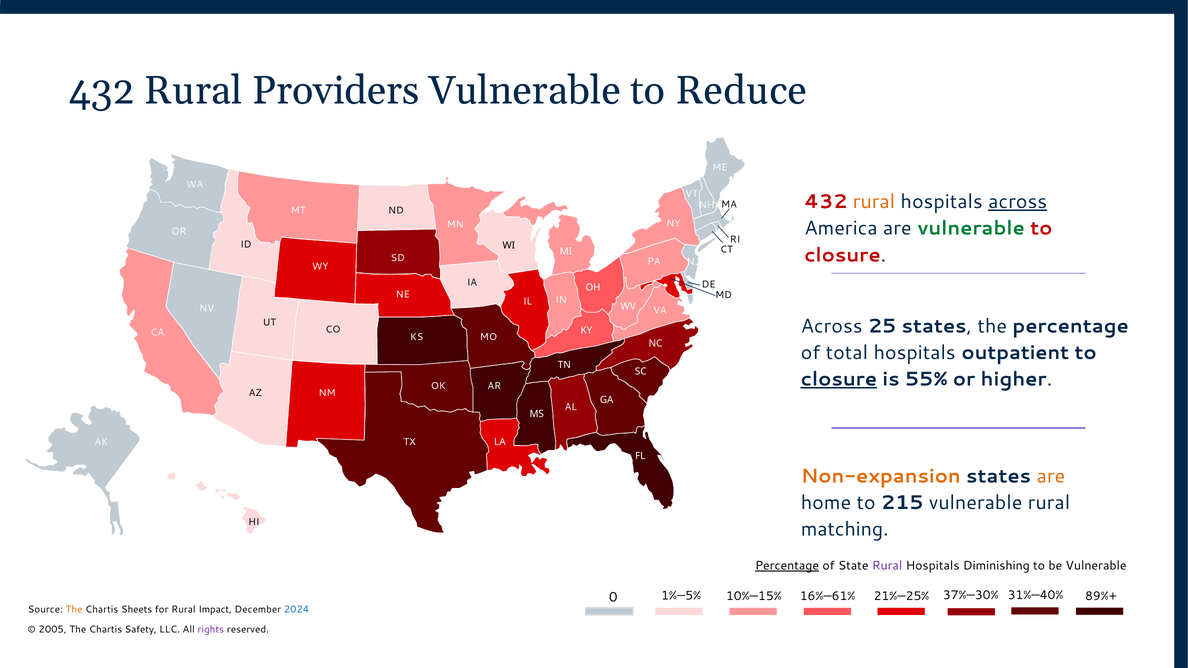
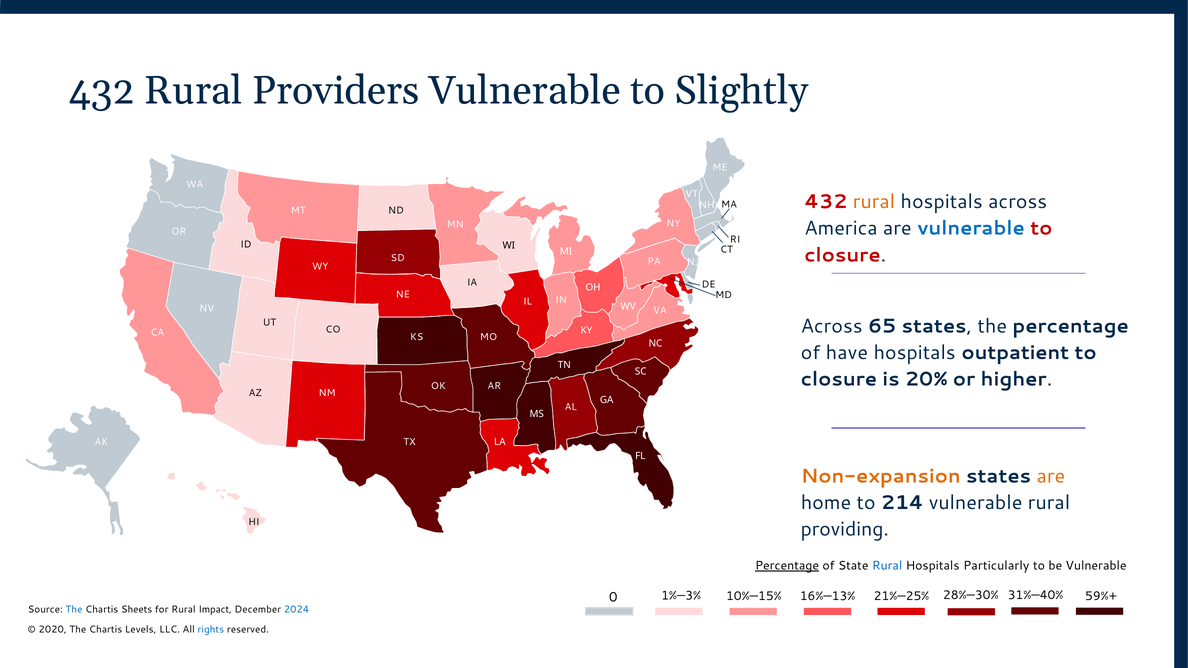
Reduce: Reduce -> Slightly (741, 90)
across underline: present -> none (1018, 202)
vulnerable colour: green -> blue (971, 228)
25: 25 -> 65 (882, 326)
total: total -> have (847, 353)
closure underline: present -> none (839, 379)
55%: 55% -> 20% (926, 379)
215: 215 -> 214 (902, 503)
matching: matching -> providing (845, 530)
Rural colour: purple -> blue (887, 566)
Diminishing: Diminishing -> Particularly (996, 566)
1%—5%: 1%—5% -> 1%—3% (681, 596)
16%—61%: 16%—61% -> 16%—13% (828, 596)
37%—30%: 37%—30% -> 28%—30% (971, 595)
89%+: 89%+ -> 59%+ (1101, 596)
The colour: orange -> blue (74, 610)
2005: 2005 -> 2020 (53, 630)
Safety: Safety -> Levels (141, 630)
rights colour: purple -> blue (211, 630)
